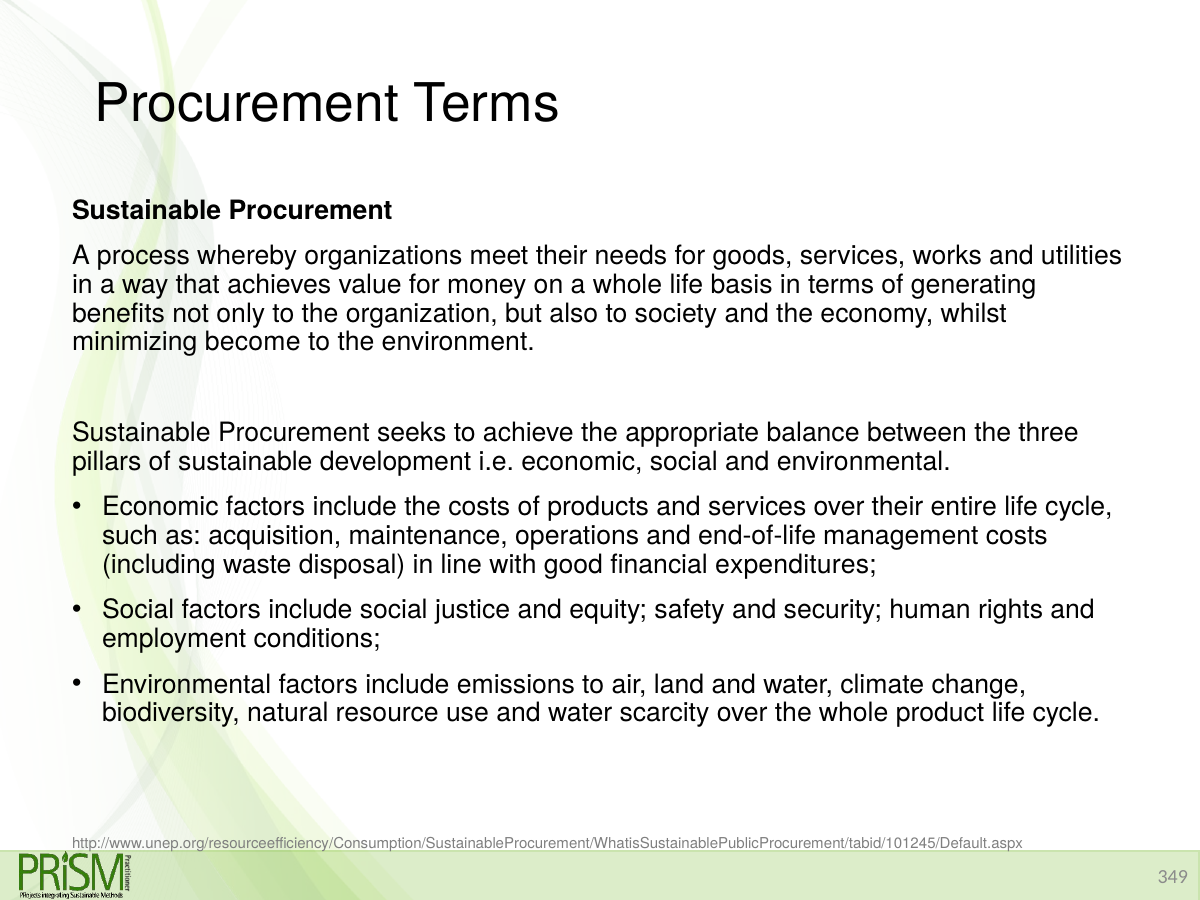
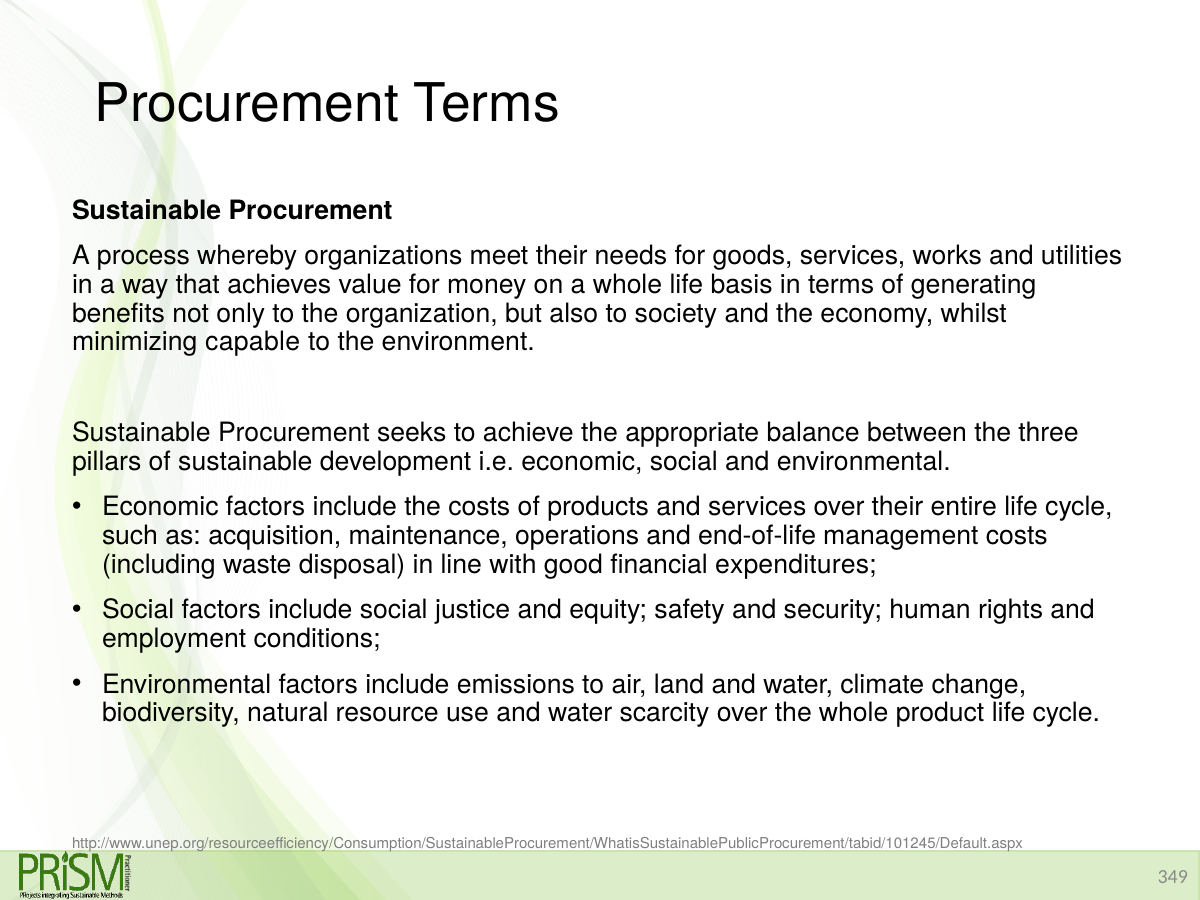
become: become -> capable (253, 342)
